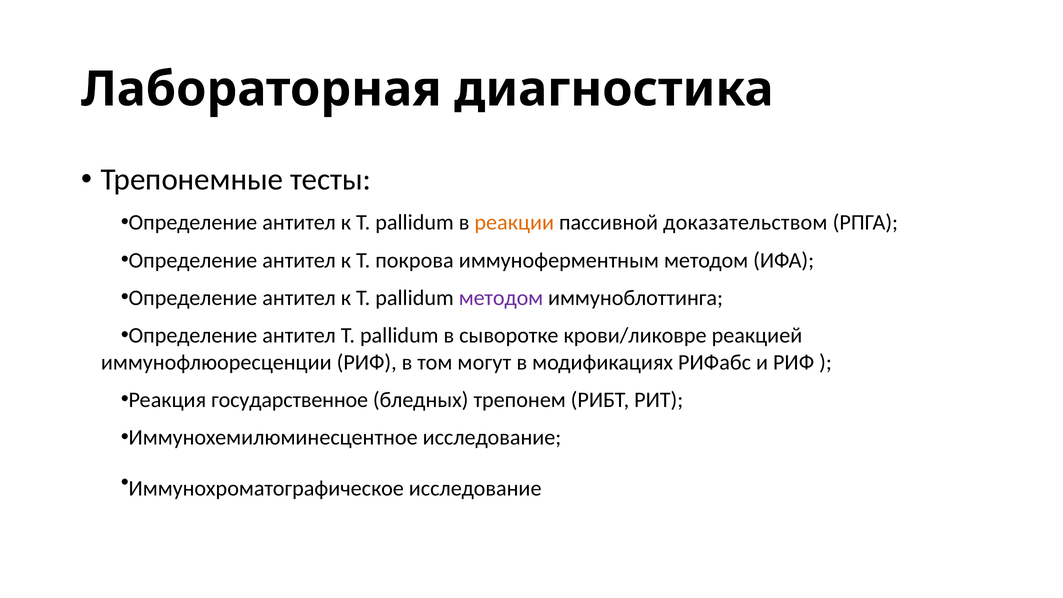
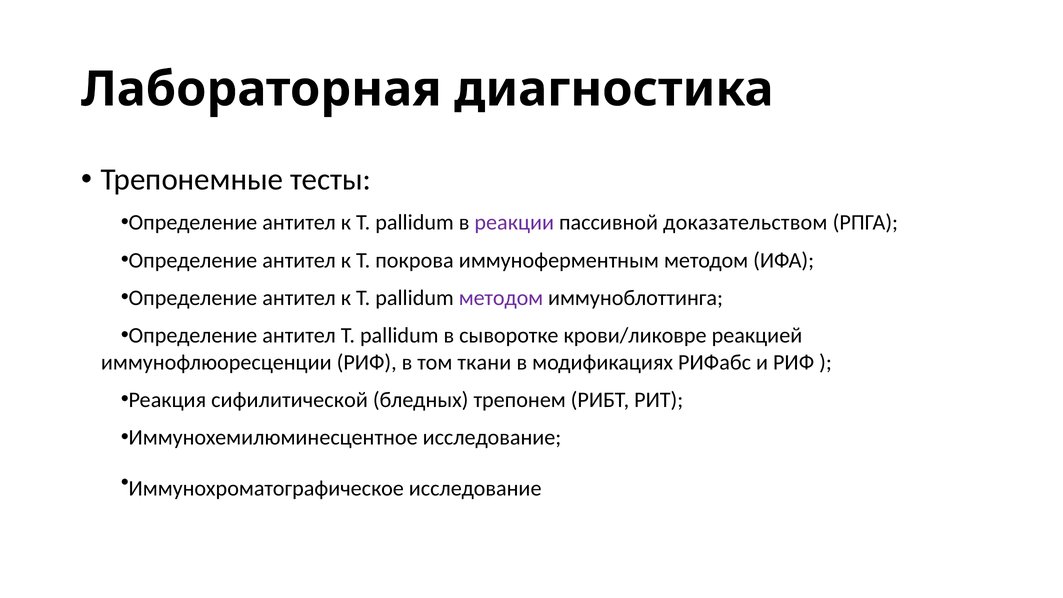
реакции colour: orange -> purple (514, 223)
могут: могут -> ткани (484, 362)
государственное: государственное -> сифилитической (290, 400)
